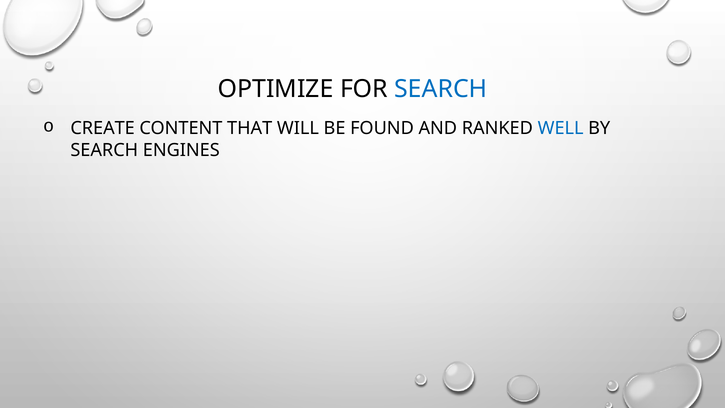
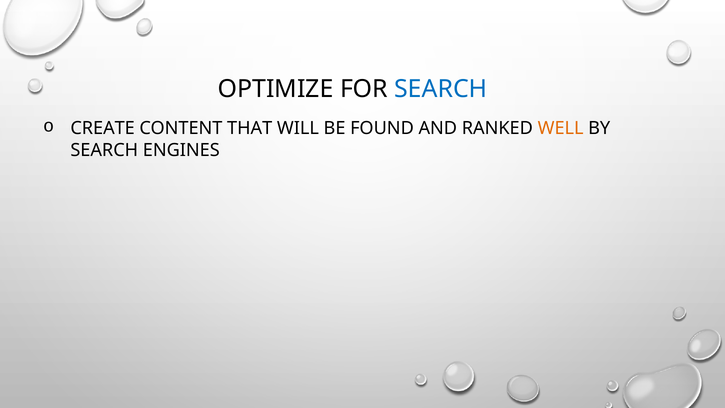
WELL colour: blue -> orange (561, 128)
